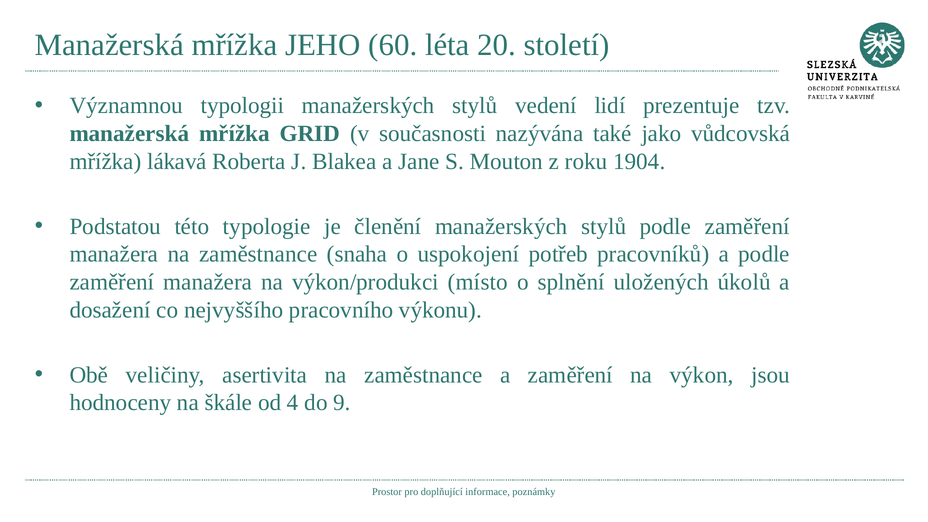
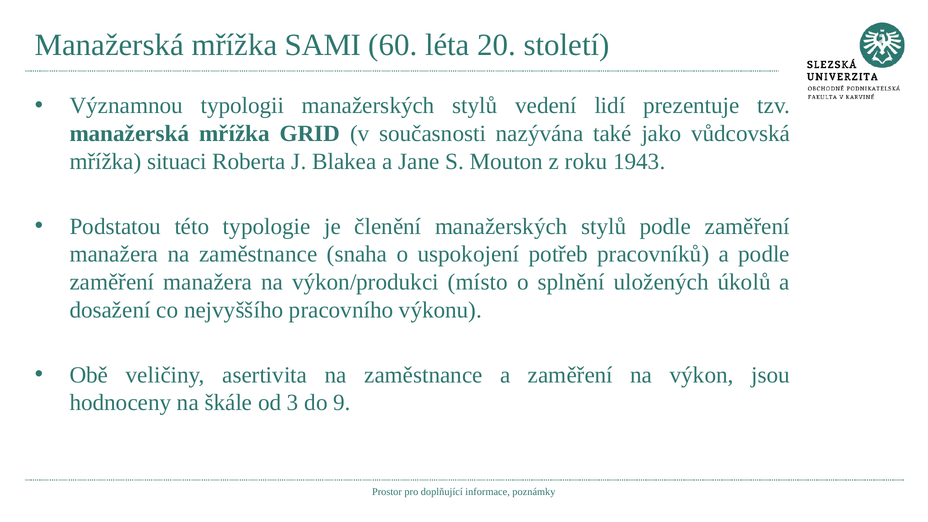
JEHO: JEHO -> SAMI (323, 45)
lákavá: lákavá -> situaci (177, 161)
1904: 1904 -> 1943 (639, 161)
4: 4 -> 3 (293, 403)
